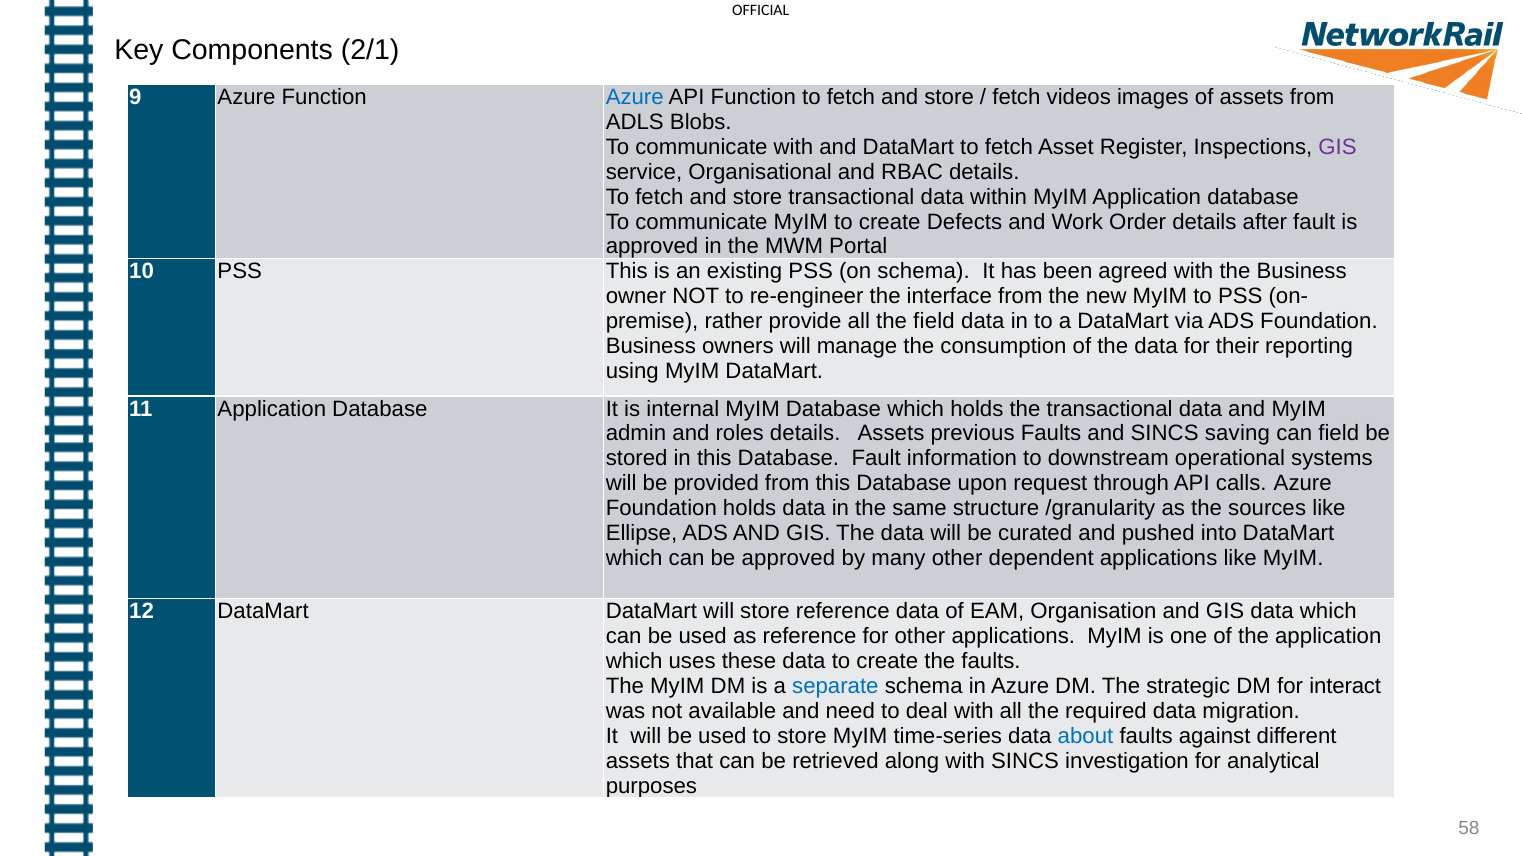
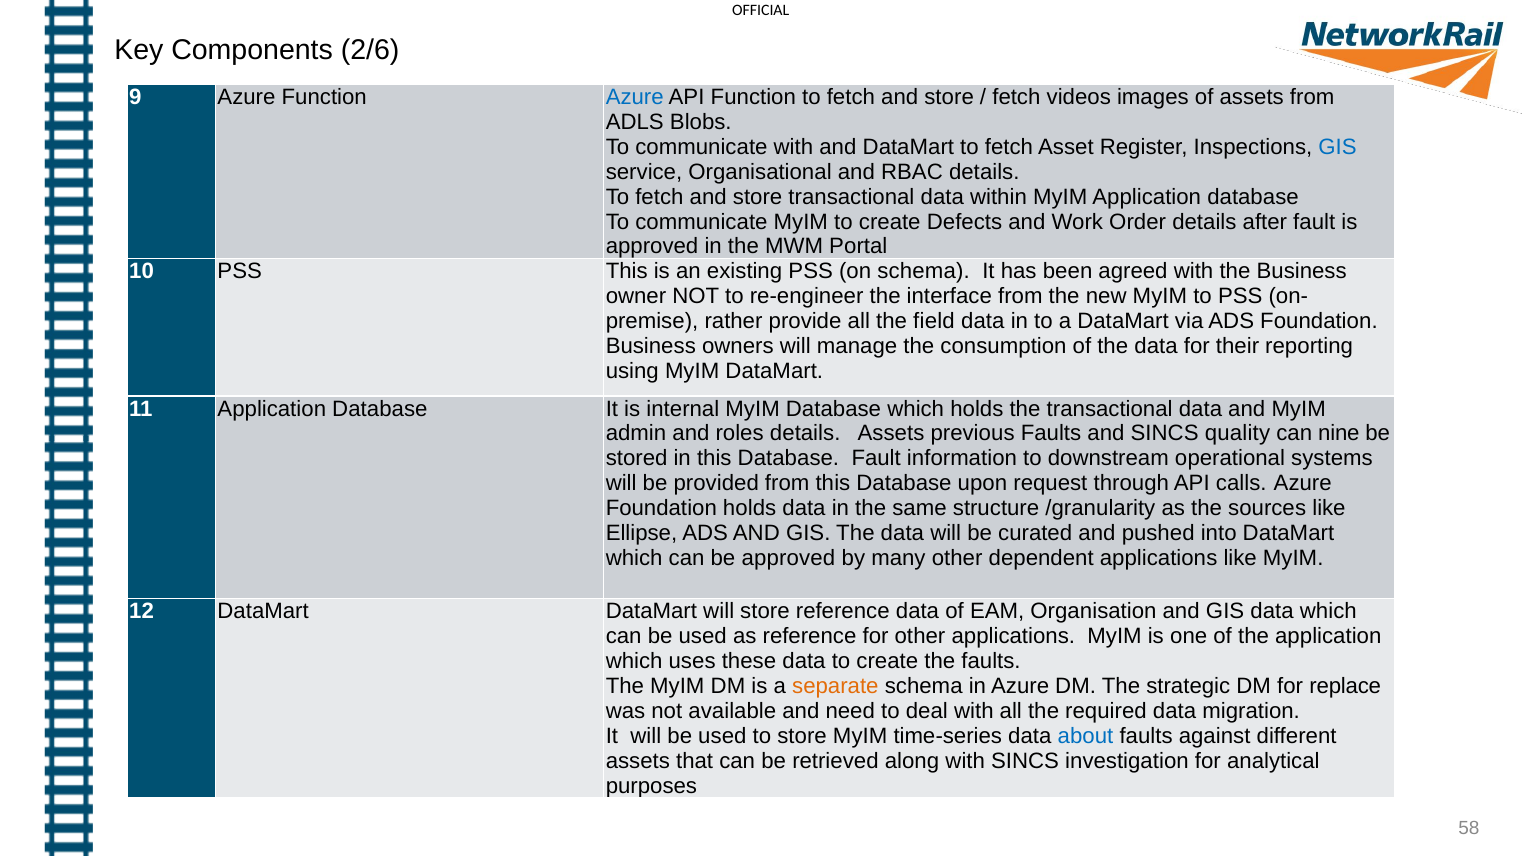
2/1: 2/1 -> 2/6 (370, 50)
GIS colour: purple -> blue (1338, 147)
saving: saving -> quality (1237, 434)
can field: field -> nine (1339, 434)
separate colour: blue -> orange (835, 686)
interact: interact -> replace (1345, 686)
